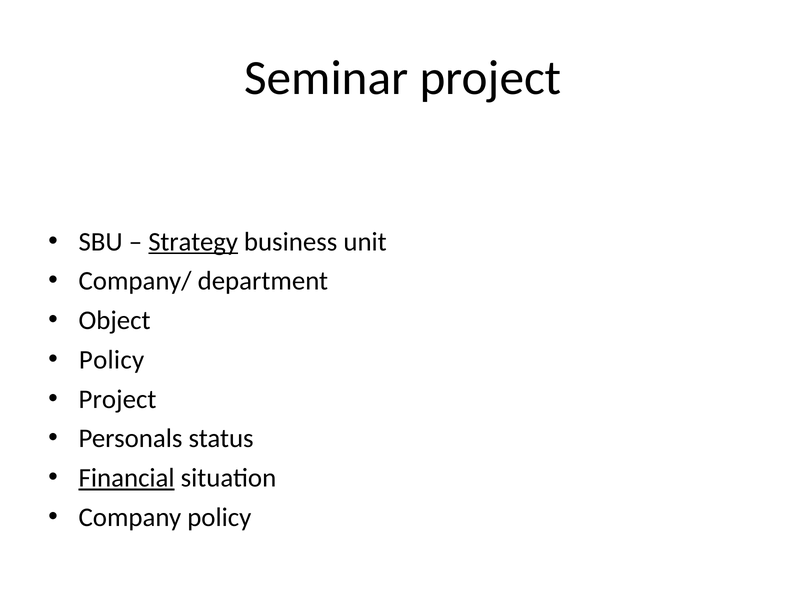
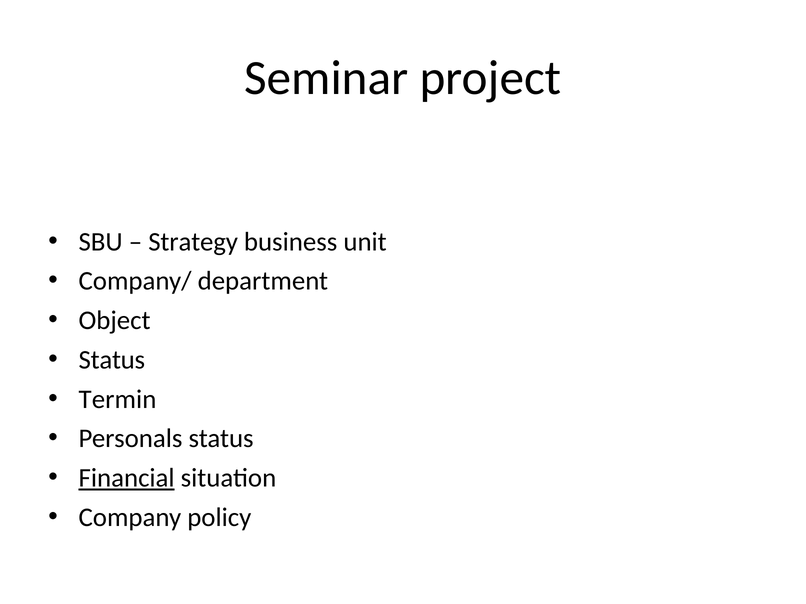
Strategy underline: present -> none (193, 242)
Policy: Policy -> Status (112, 360)
Project: Project -> Termin (118, 400)
